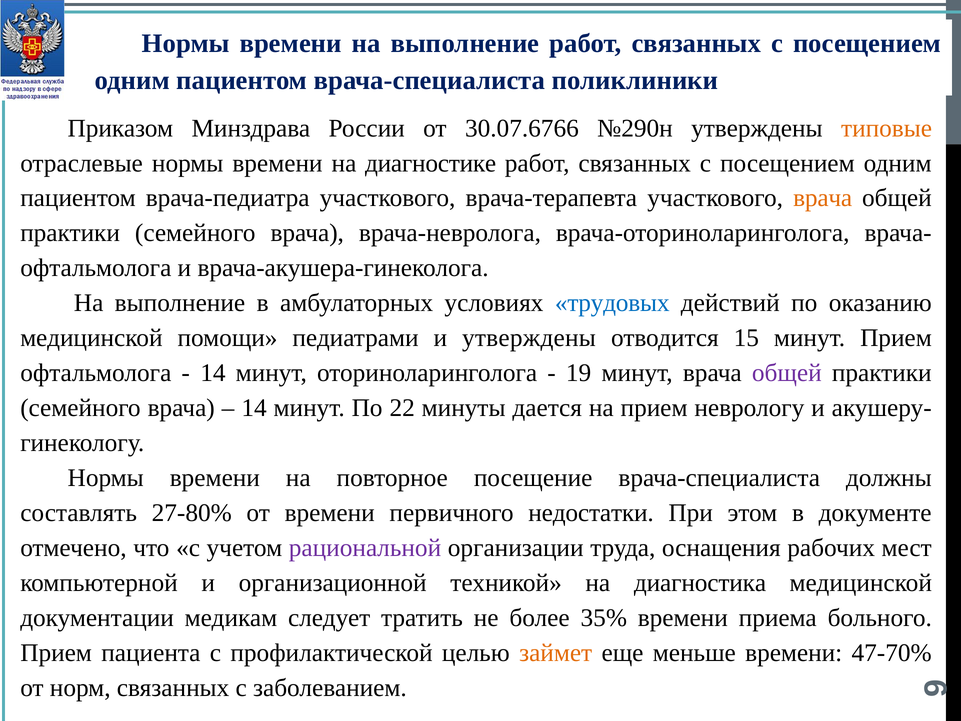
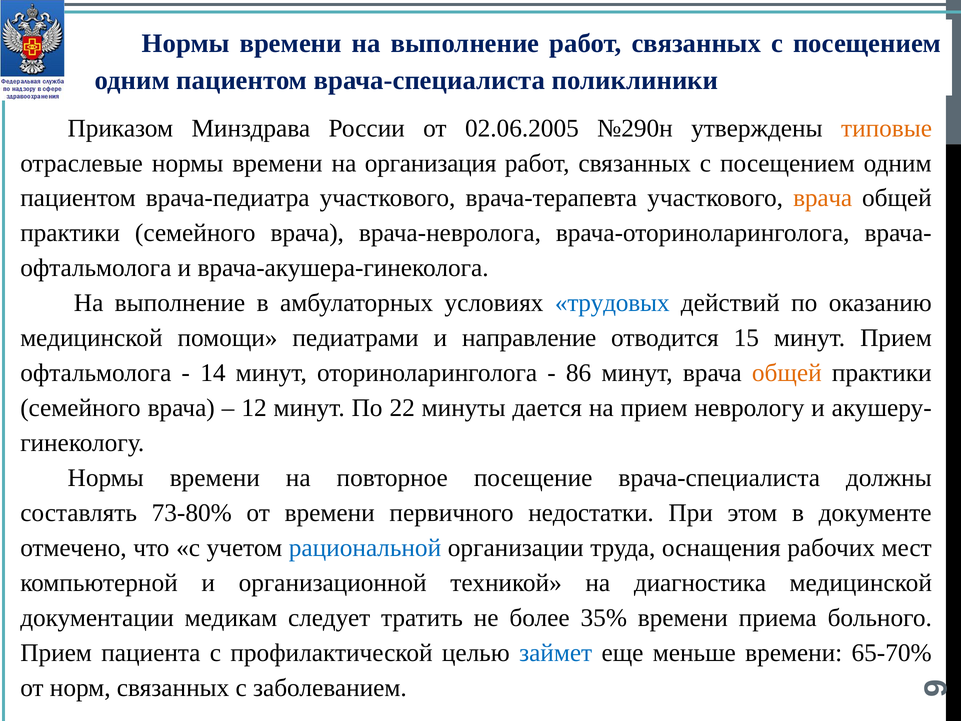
30.07.6766: 30.07.6766 -> 02.06.2005 (522, 128)
диагностике: диагностике -> организация (431, 163)
и утверждены: утверждены -> направление (529, 338)
19: 19 -> 86 (579, 373)
общей colour: purple -> orange (787, 373)
14: 14 -> 12 (254, 408)
27-80%: 27-80% -> 73-80% (192, 513)
рациональной colour: purple -> blue (365, 548)
займет colour: orange -> blue (556, 653)
47-70%: 47-70% -> 65-70% (892, 653)
